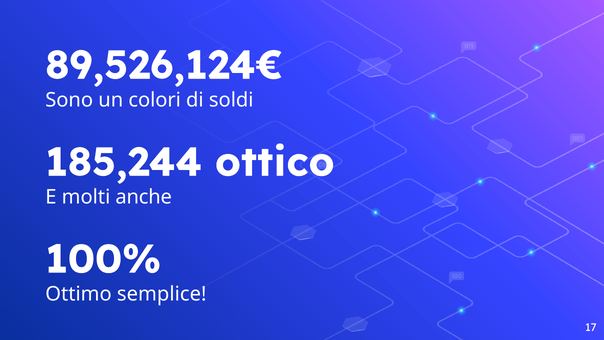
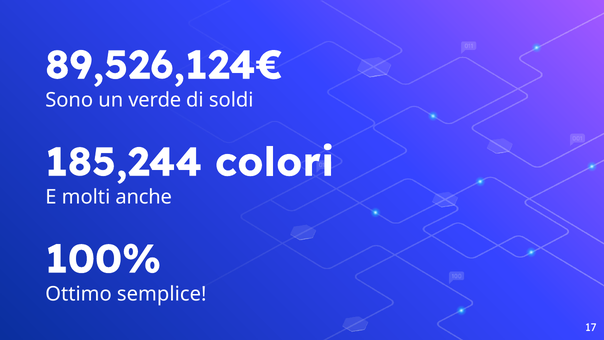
colori: colori -> verde (155, 100)
ottico: ottico -> colori (275, 162)
